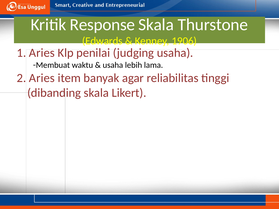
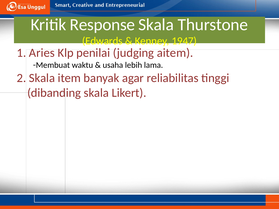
1906: 1906 -> 1947 (184, 41)
judging usaha: usaha -> aitem (175, 53)
2 Aries: Aries -> Skala (42, 78)
